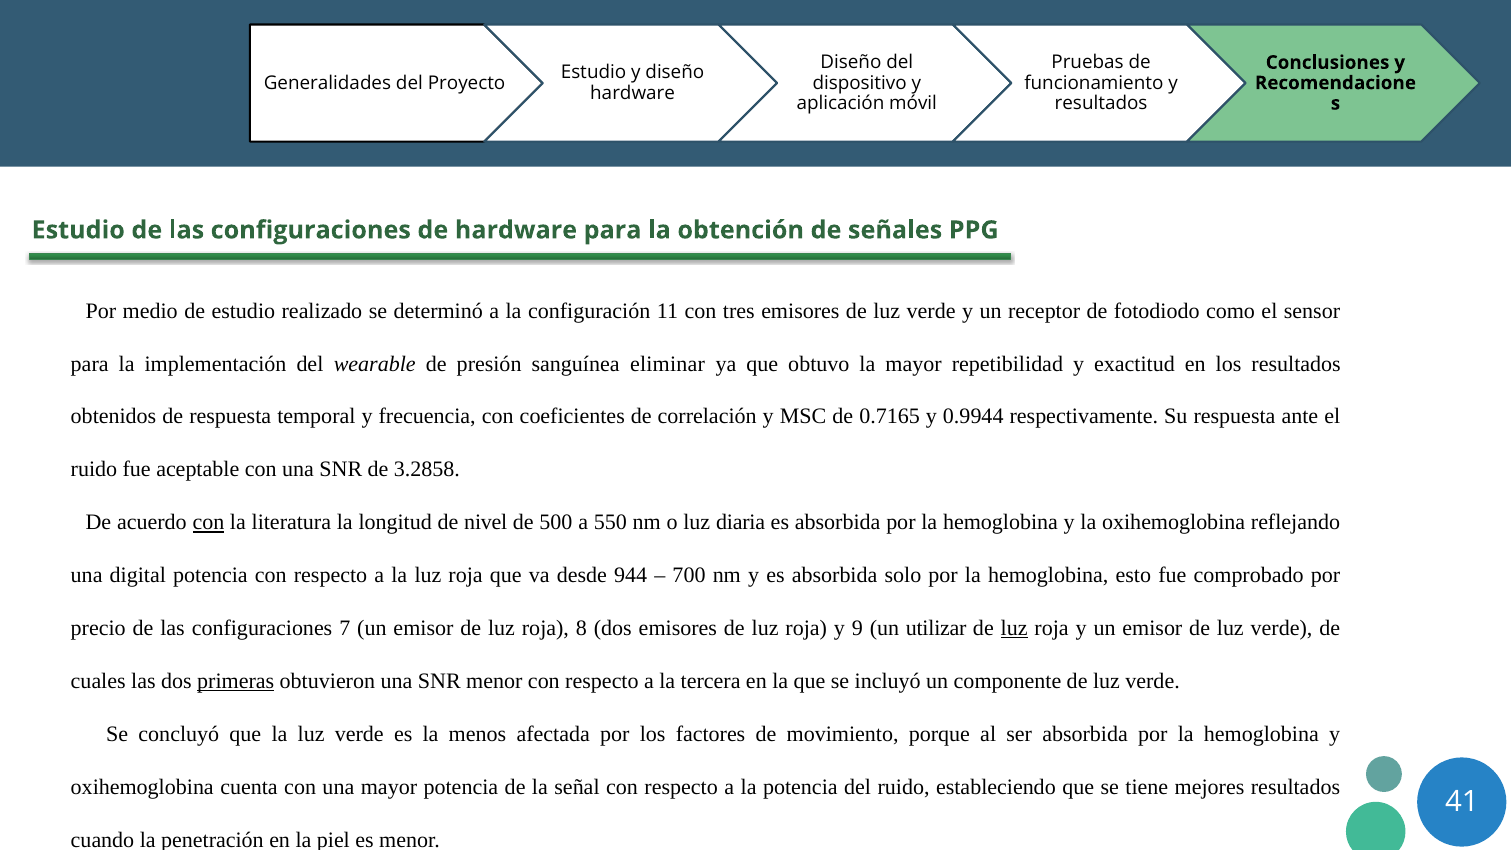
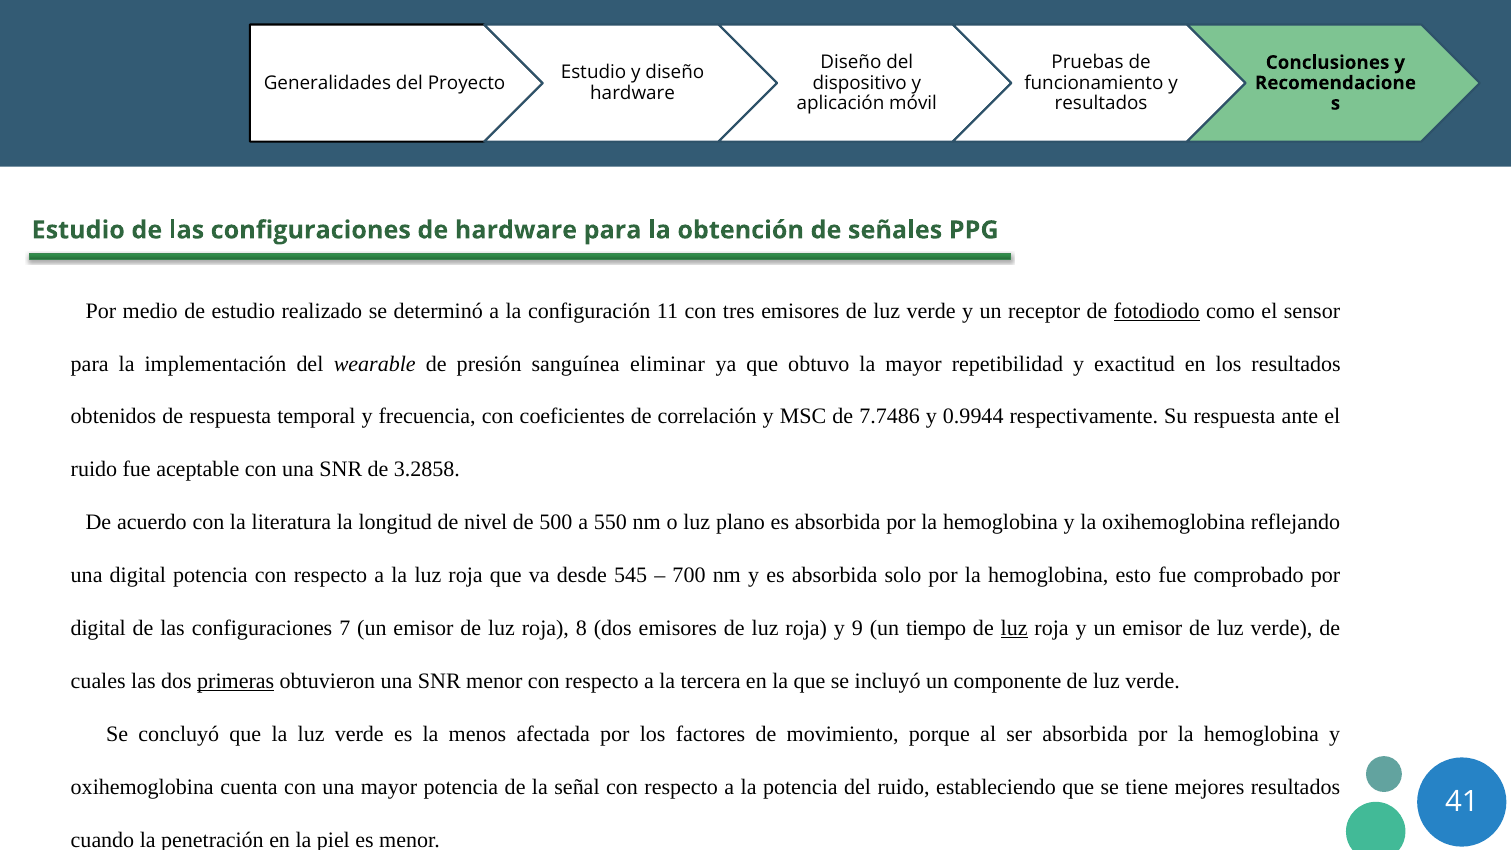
fotodiodo underline: none -> present (1157, 311)
0.7165: 0.7165 -> 7.7486 (890, 417)
con underline: present -> none (208, 522)
diaria: diaria -> plano (741, 522)
944: 944 -> 545 (631, 575)
precio: precio -> digital (98, 628)
utilizar: utilizar -> tiempo (936, 628)
